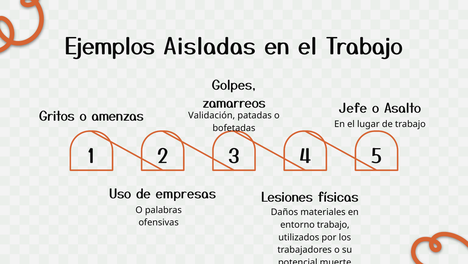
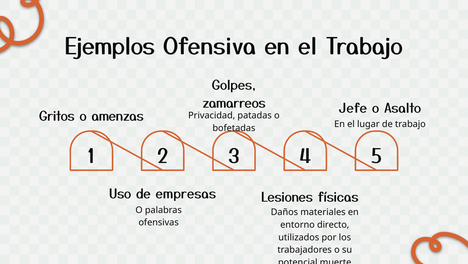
Aisladas: Aisladas -> Ofensiva (210, 47)
Validación: Validación -> Privacidad (212, 115)
entorno trabajo: trabajo -> directo (333, 224)
